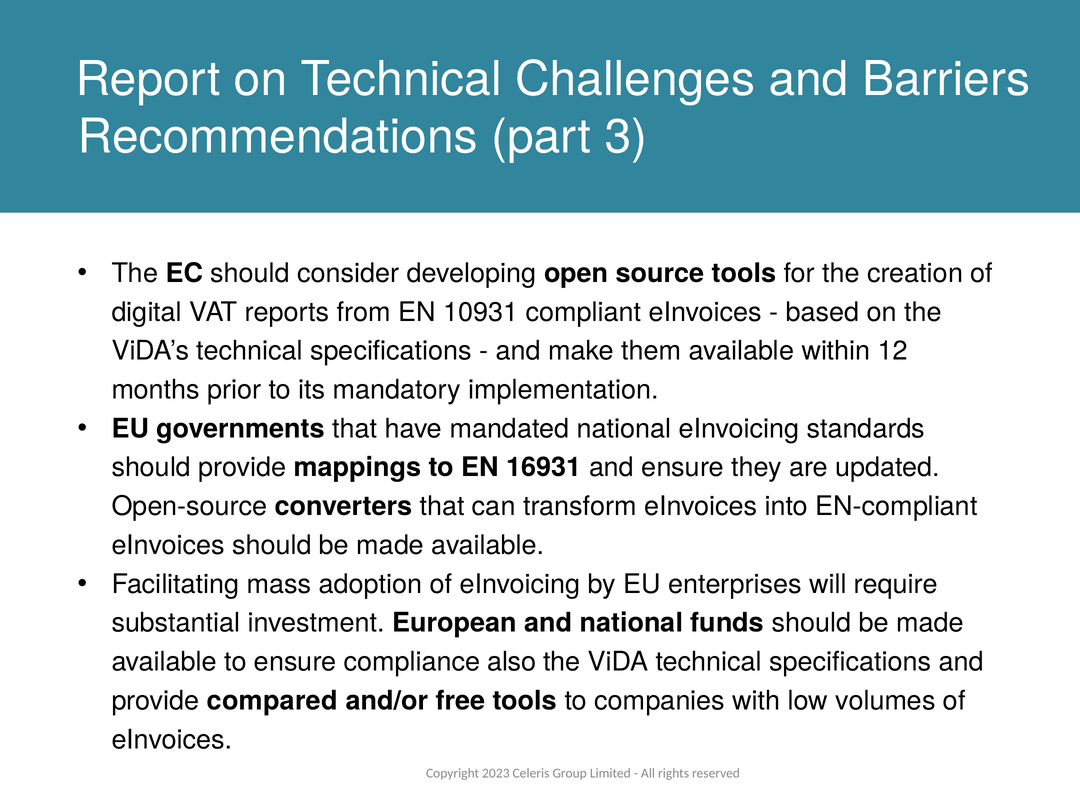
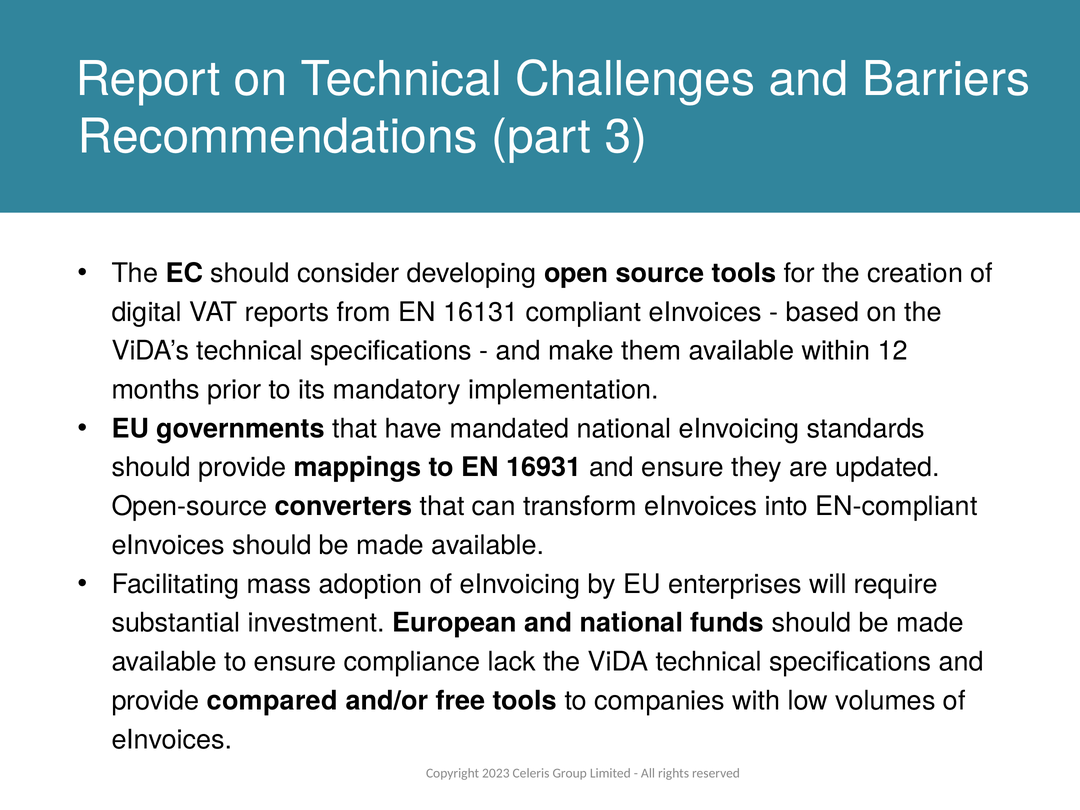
10931: 10931 -> 16131 (481, 312)
also: also -> lack (512, 662)
